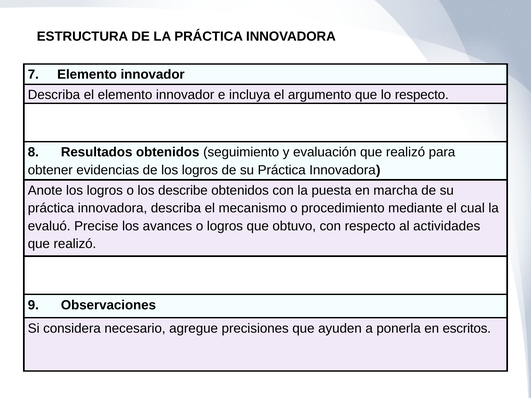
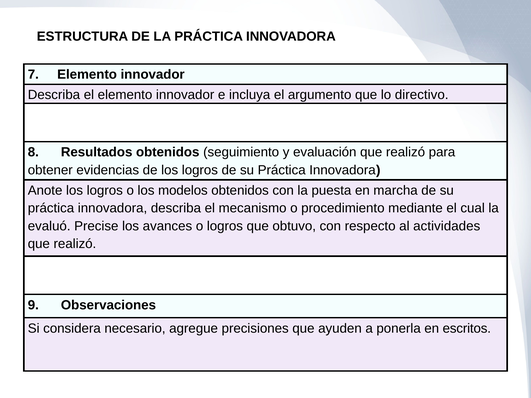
lo respecto: respecto -> directivo (422, 95)
describe: describe -> modelos (183, 191)
